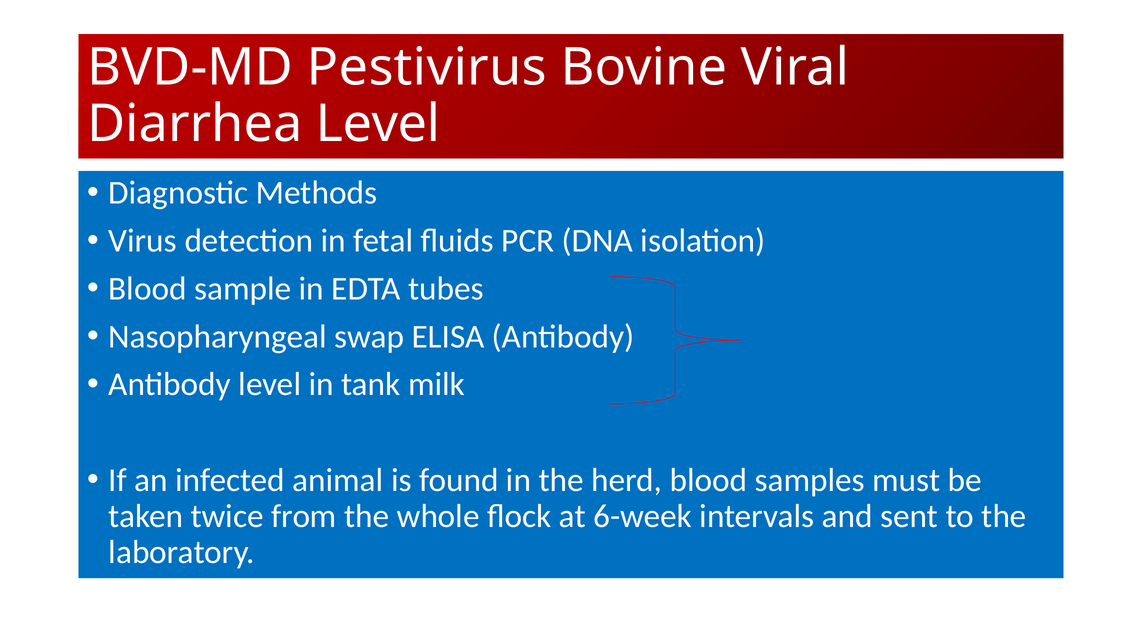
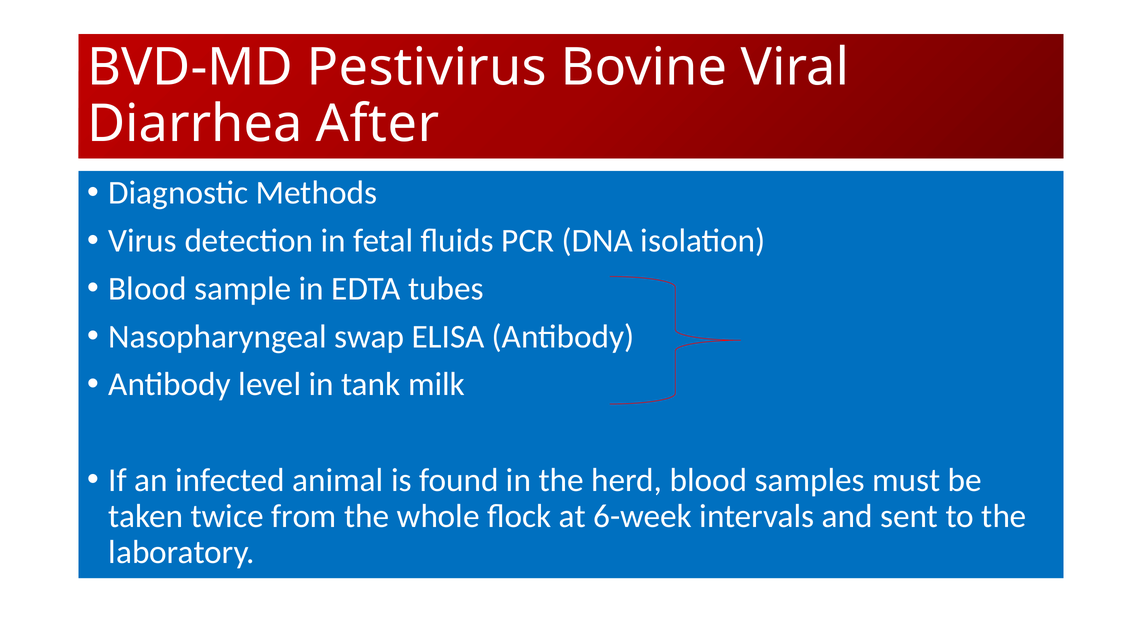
Diarrhea Level: Level -> After (378, 124)
